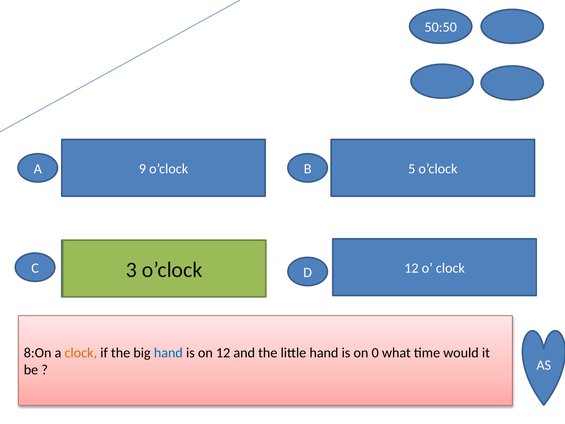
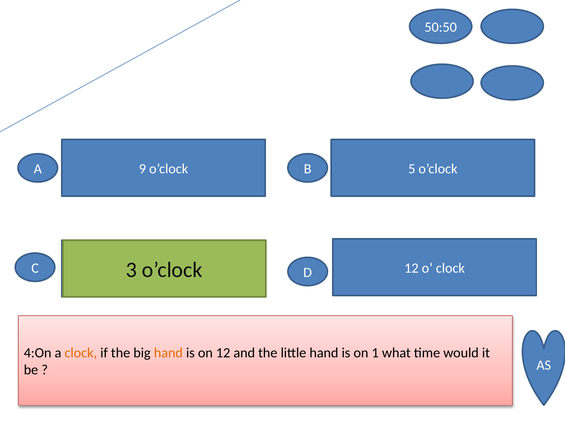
8:On: 8:On -> 4:On (38, 353)
hand colour: blue -> orange (168, 353)
0: 0 -> 1 (375, 353)
